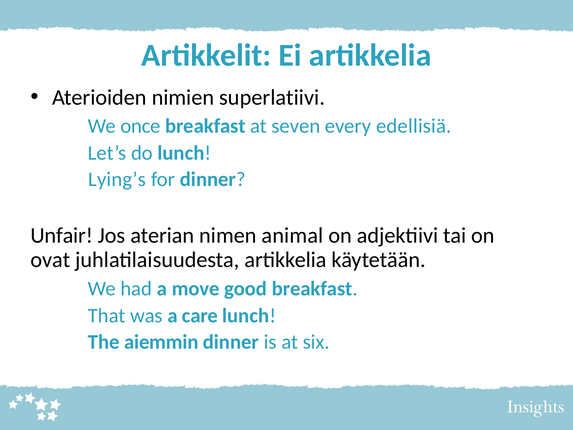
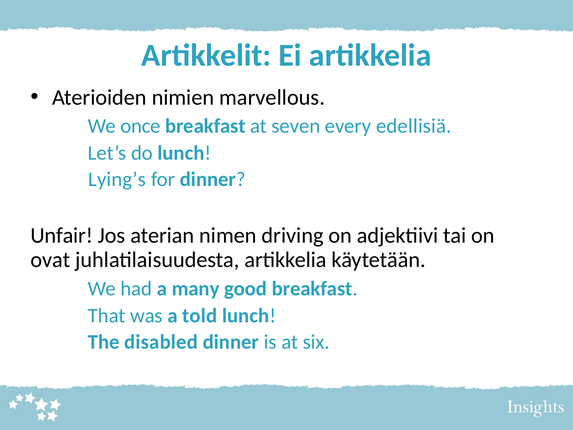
superlatiivi: superlatiivi -> marvellous (272, 97)
animal: animal -> driving (293, 235)
move: move -> many (196, 289)
care: care -> told (200, 315)
aiemmin: aiemmin -> disabled (161, 342)
